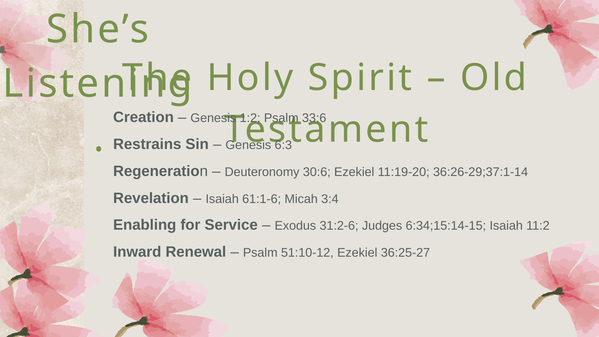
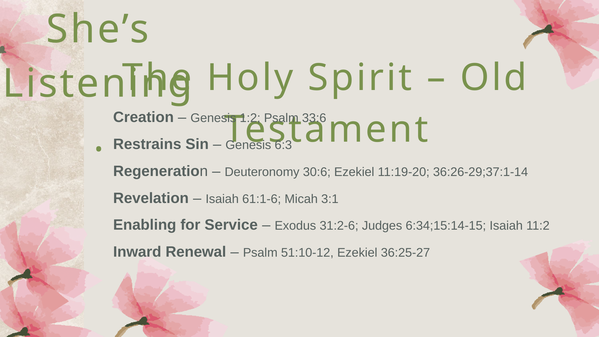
3:4: 3:4 -> 3:1 (330, 199)
